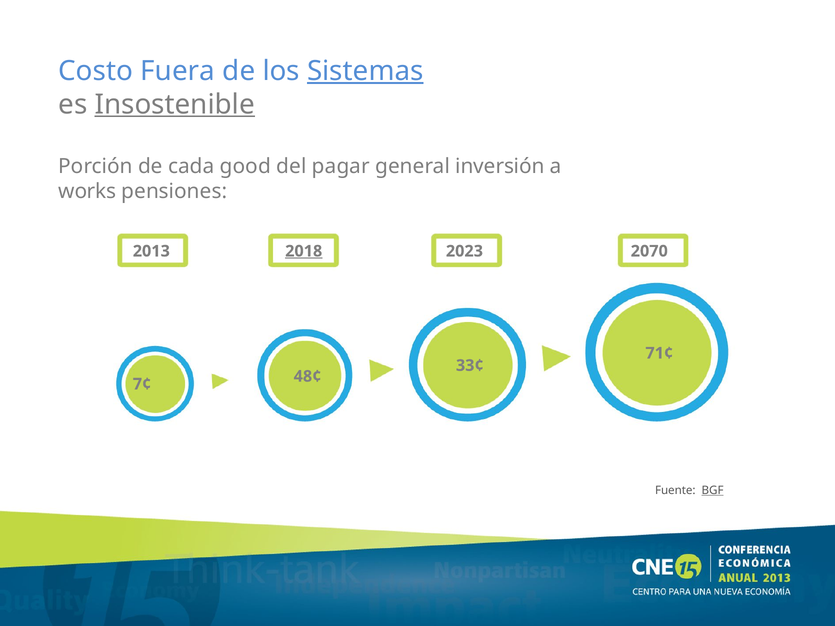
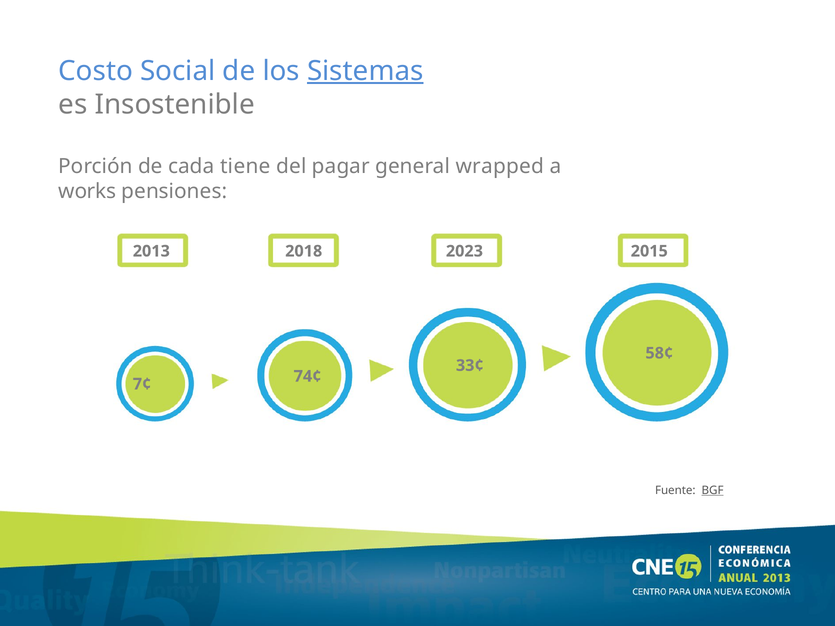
Fuera: Fuera -> Social (178, 71)
Insostenible underline: present -> none (175, 104)
good: good -> tiene (245, 167)
inversión: inversión -> wrapped (500, 167)
2018 underline: present -> none (304, 251)
2070: 2070 -> 2015 (649, 251)
71¢: 71¢ -> 58¢ (659, 353)
48¢: 48¢ -> 74¢ (308, 377)
